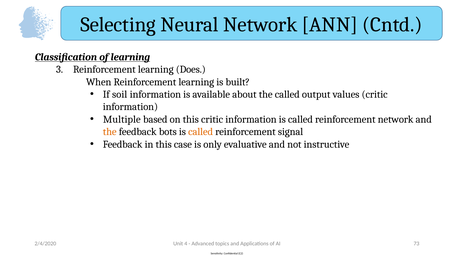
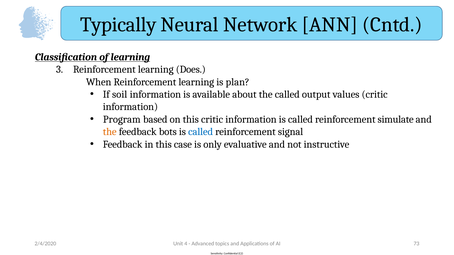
Selecting: Selecting -> Typically (118, 25)
built: built -> plan (238, 82)
Multiple: Multiple -> Program (122, 120)
reinforcement network: network -> simulate (396, 120)
called colour: orange -> blue (201, 132)
